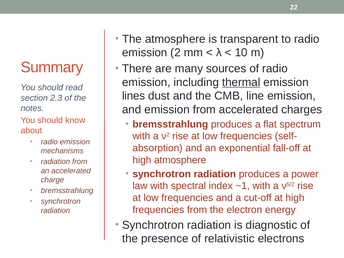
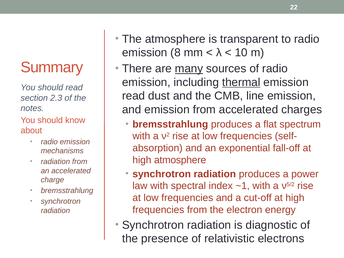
2: 2 -> 8 (176, 53)
many underline: none -> present (189, 69)
lines: lines -> read (134, 96)
